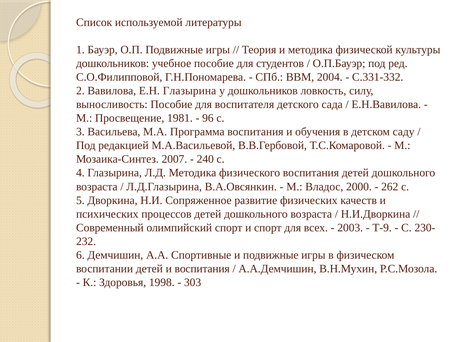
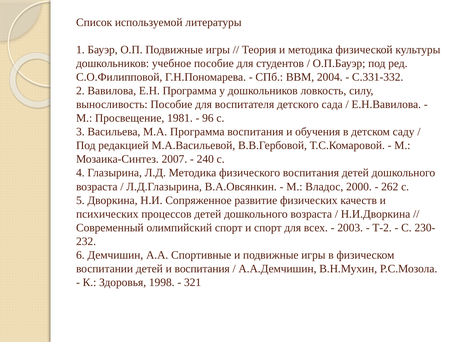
Е.Н Глазырина: Глазырина -> Программа (190, 91)
Т-9: Т-9 -> Т-2 (382, 228)
303: 303 -> 321 (193, 282)
